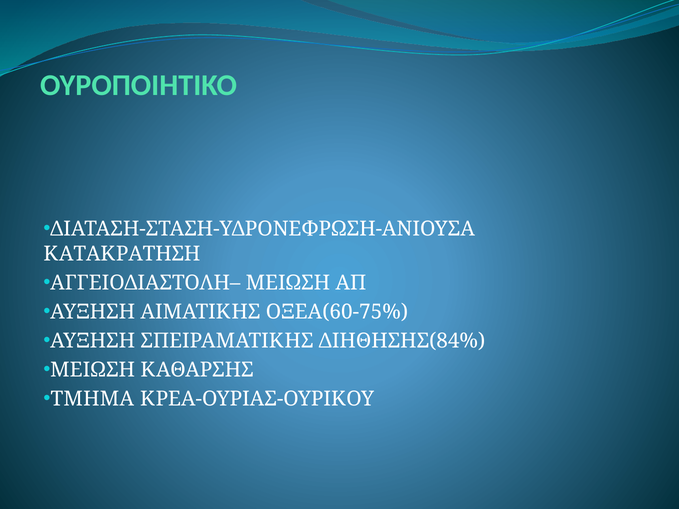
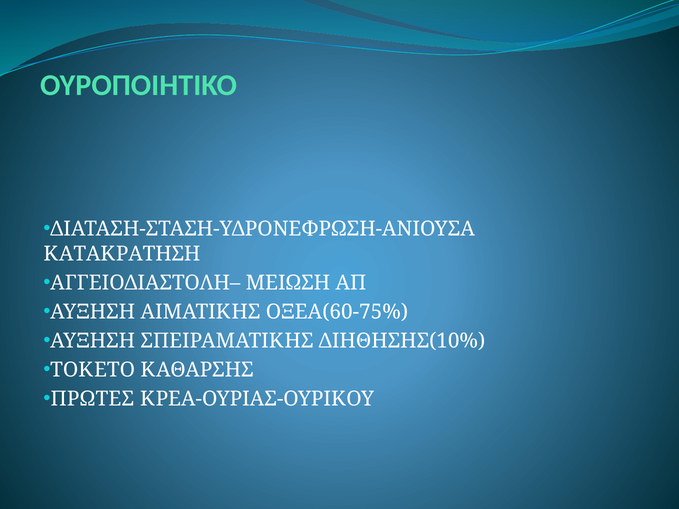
ΔΙΗΘΗΣΗΣ(84%: ΔΙΗΘΗΣΗΣ(84% -> ΔΙΗΘΗΣΗΣ(10% (402, 341)
ΜΕΙΩΣΗ: ΜΕΙΩΣΗ -> ΤΟΚΕΤΟ (93, 370)
ΤΜΗΜΑ: ΤΜΗΜΑ -> ΠΡΩΤΕΣ (92, 399)
